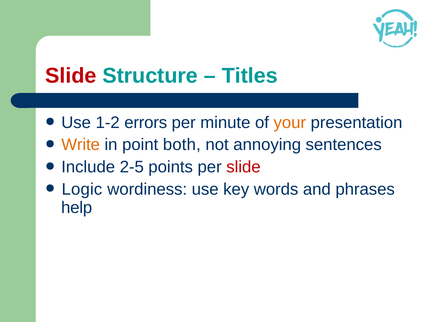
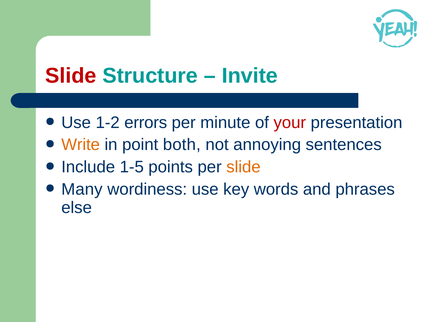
Titles: Titles -> Invite (250, 76)
your colour: orange -> red (290, 123)
2-5: 2-5 -> 1-5 (132, 167)
slide colour: red -> orange (243, 167)
Logic: Logic -> Many (82, 189)
help: help -> else (77, 208)
